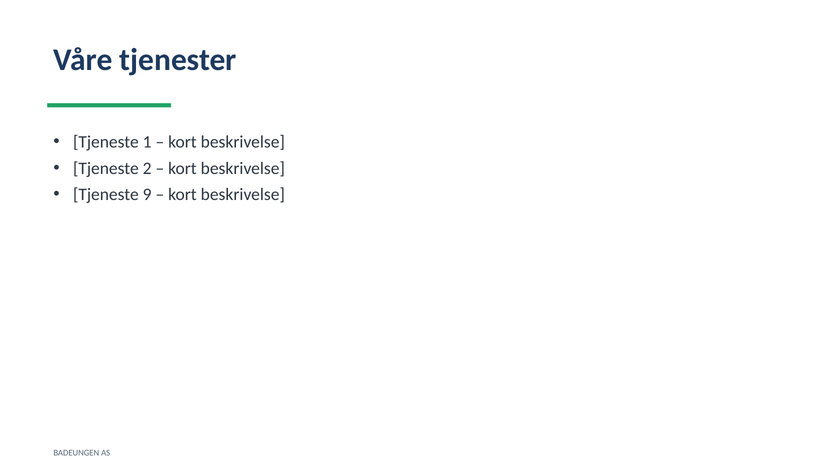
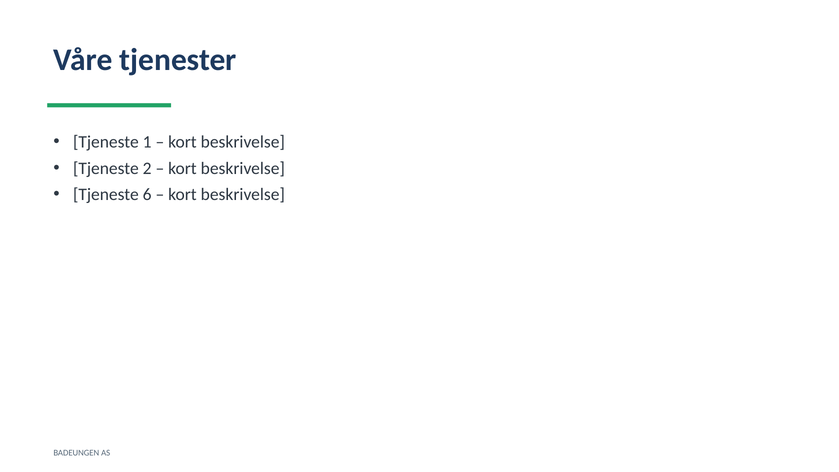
9: 9 -> 6 (147, 195)
